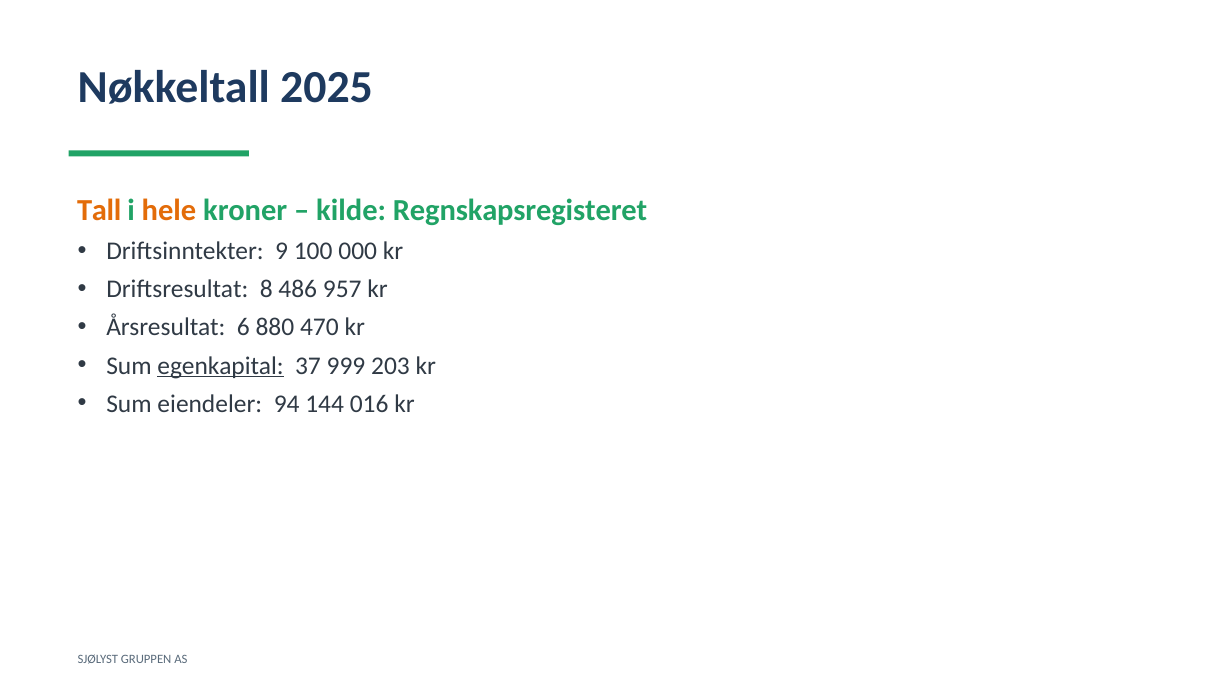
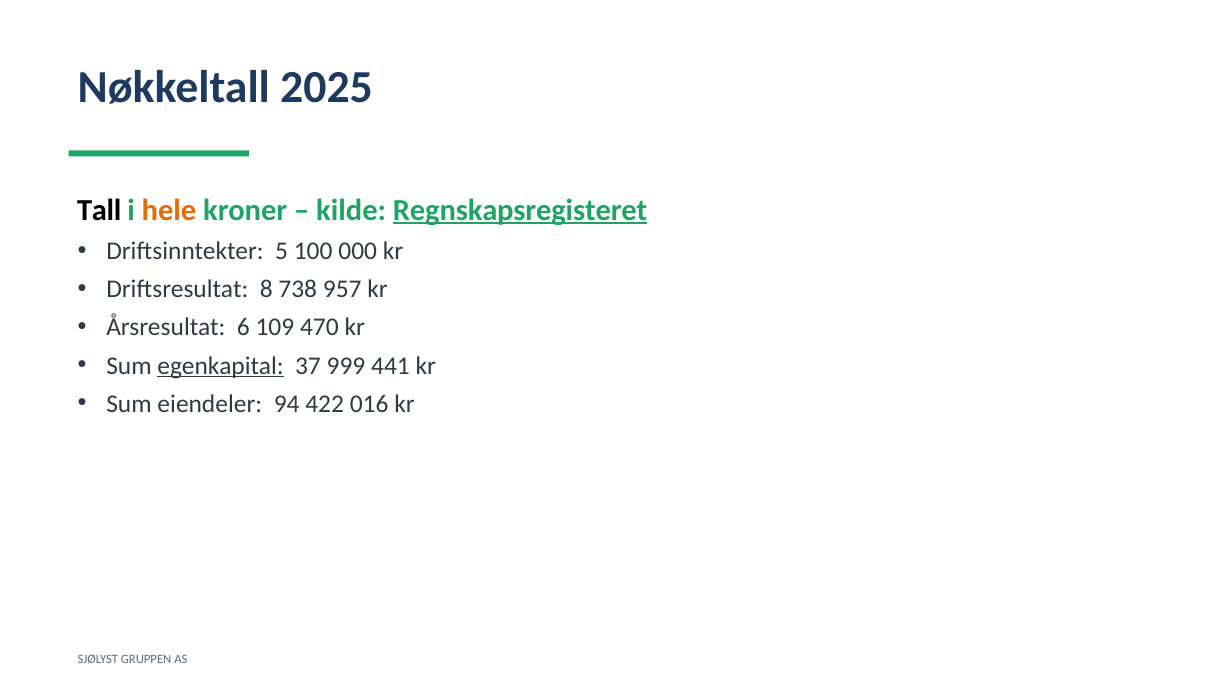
Tall colour: orange -> black (99, 210)
Regnskapsregisteret underline: none -> present (520, 210)
9: 9 -> 5 (282, 251)
486: 486 -> 738 (298, 289)
880: 880 -> 109 (275, 327)
203: 203 -> 441 (391, 366)
144: 144 -> 422 (325, 404)
